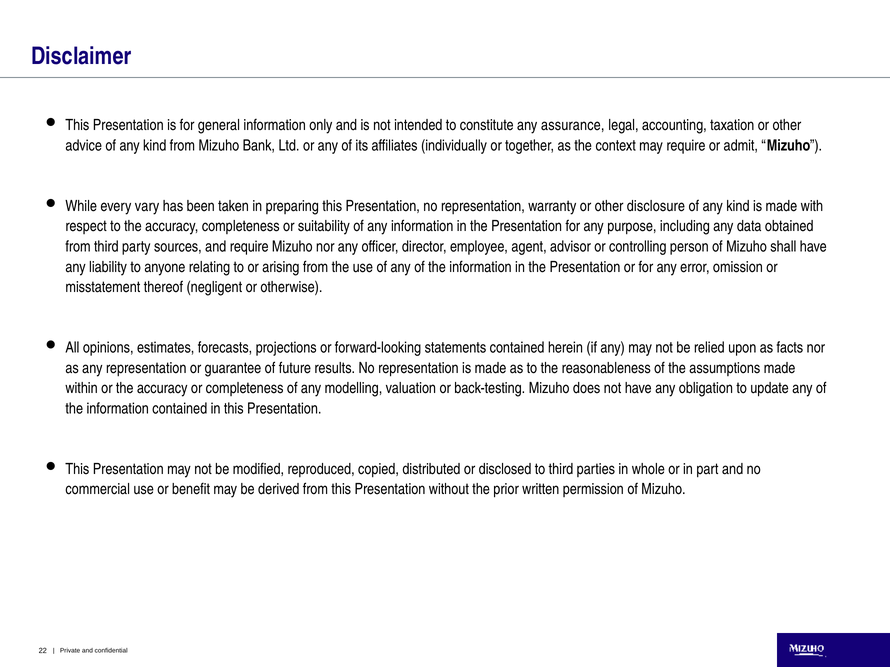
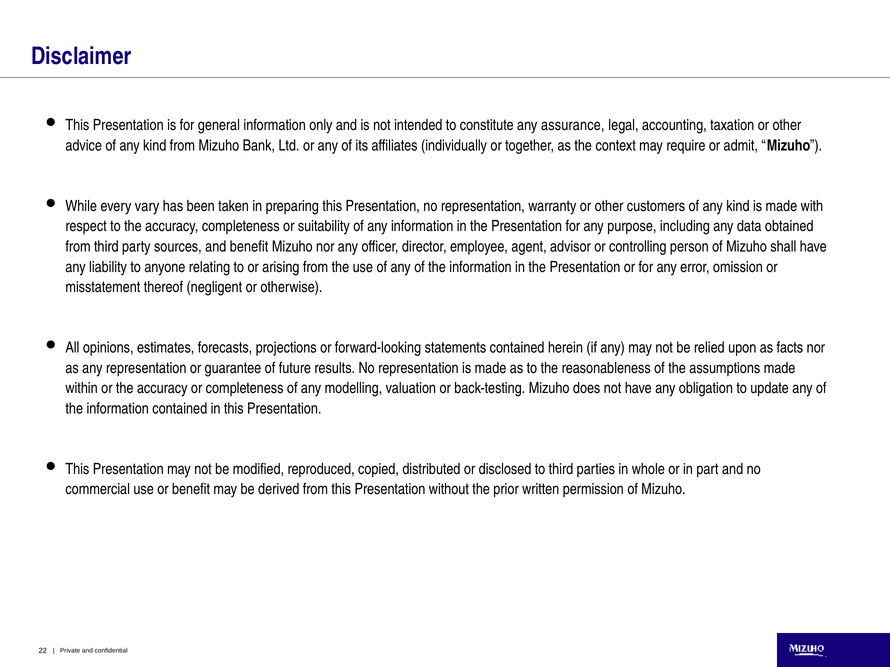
disclosure: disclosure -> customers (656, 206)
and require: require -> benefit (249, 247)
